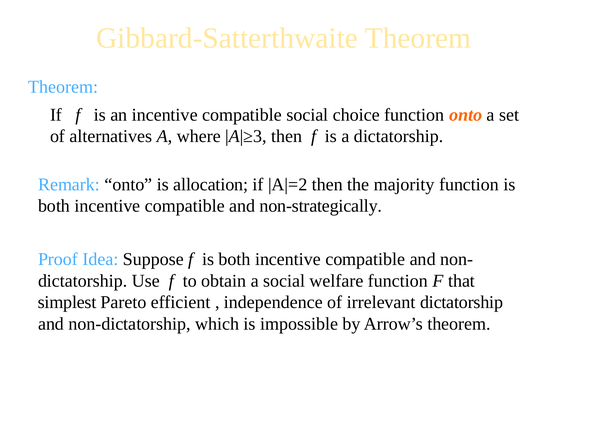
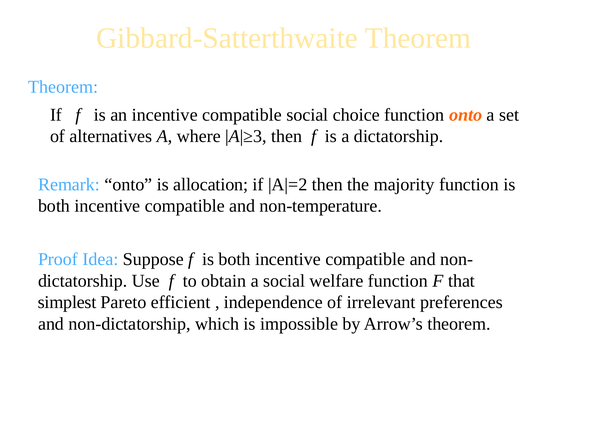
non-strategically: non-strategically -> non-temperature (321, 206)
irrelevant dictatorship: dictatorship -> preferences (461, 303)
